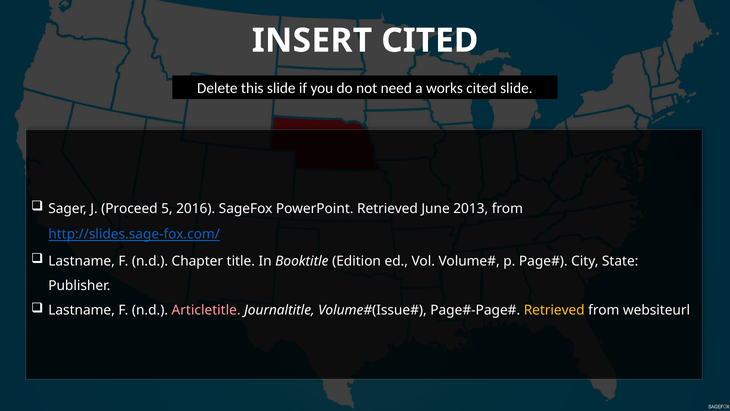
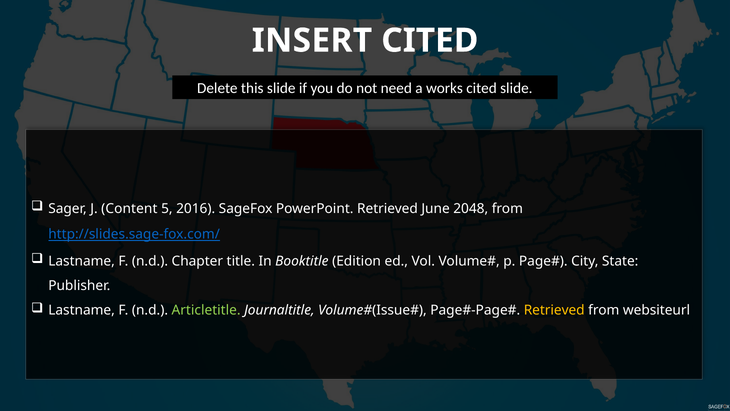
Proceed: Proceed -> Content (129, 208)
2013: 2013 -> 2048 (471, 208)
Articletitle colour: pink -> light green (206, 310)
